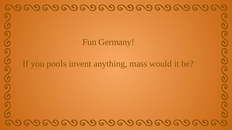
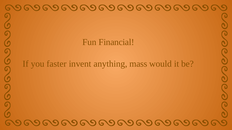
Germany: Germany -> Financial (116, 42)
pools: pools -> faster (57, 64)
